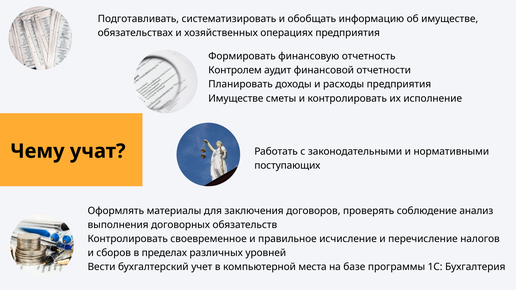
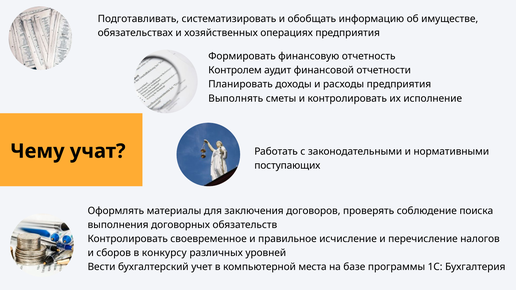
Имуществе: Имуществе -> Выполнять (236, 98)
анализ: анализ -> поиска (476, 211)
пределах: пределах -> конкурсу (164, 253)
